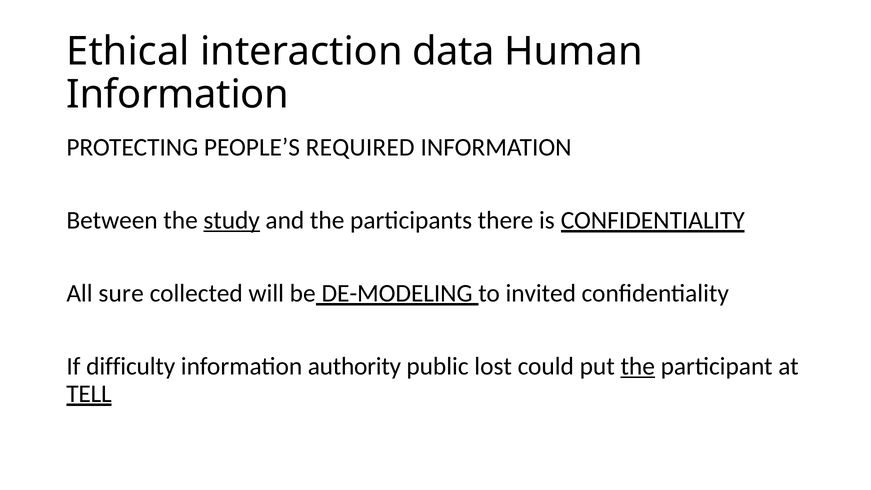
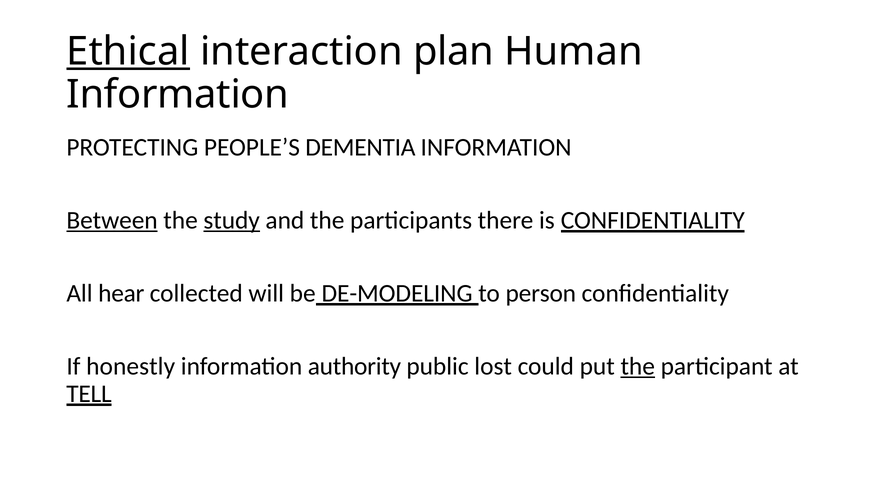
Ethical underline: none -> present (128, 52)
data: data -> plan (454, 52)
REQUIRED: REQUIRED -> DEMENTIA (360, 147)
Between underline: none -> present (112, 220)
sure: sure -> hear (121, 293)
invited: invited -> person (541, 293)
difficulty: difficulty -> honestly (131, 366)
